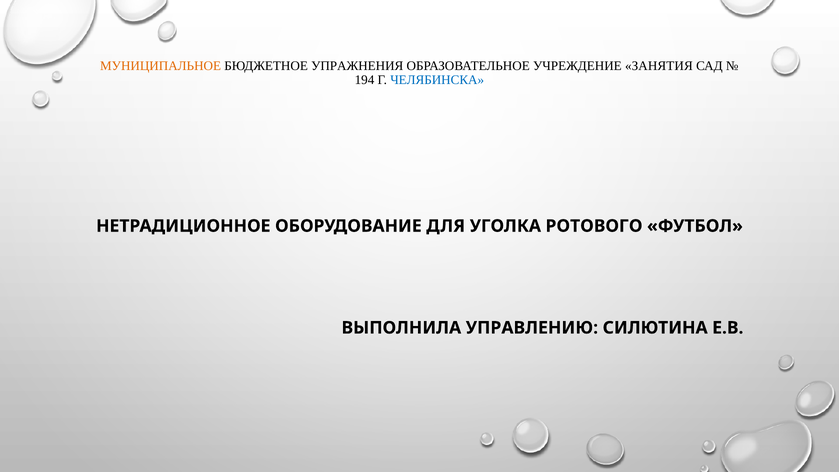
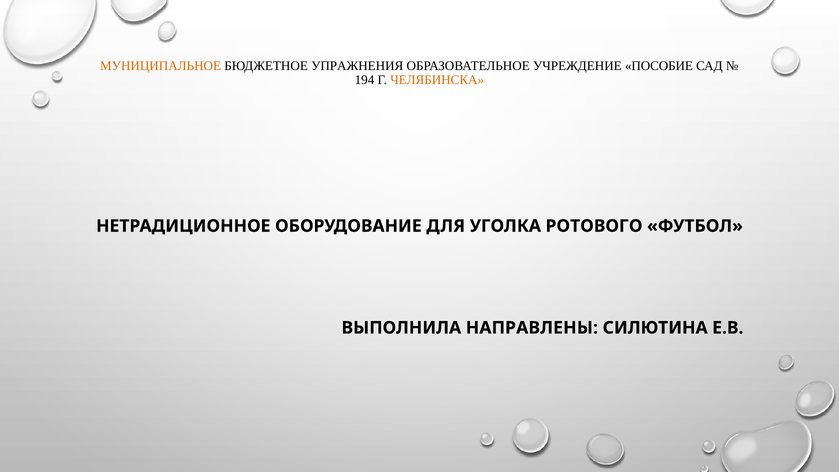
ЗАНЯТИЯ: ЗАНЯТИЯ -> ПОСОБИЕ (659, 66)
ЧЕЛЯБИНСКА colour: blue -> orange (437, 80)
УПРАВЛЕНИЮ: УПРАВЛЕНИЮ -> НАПРАВЛЕНЫ (532, 328)
